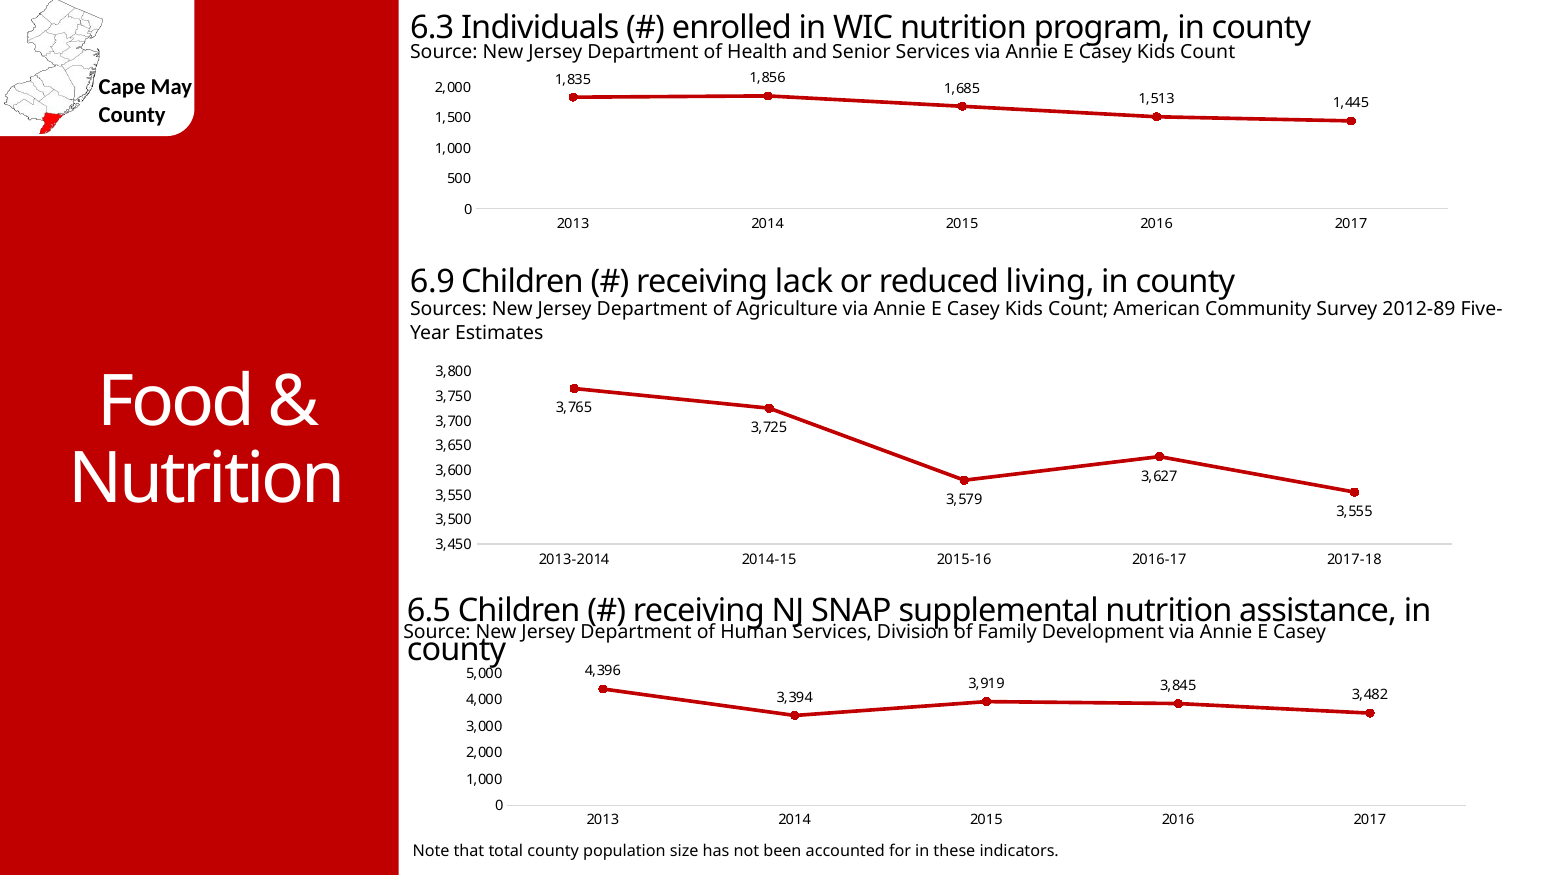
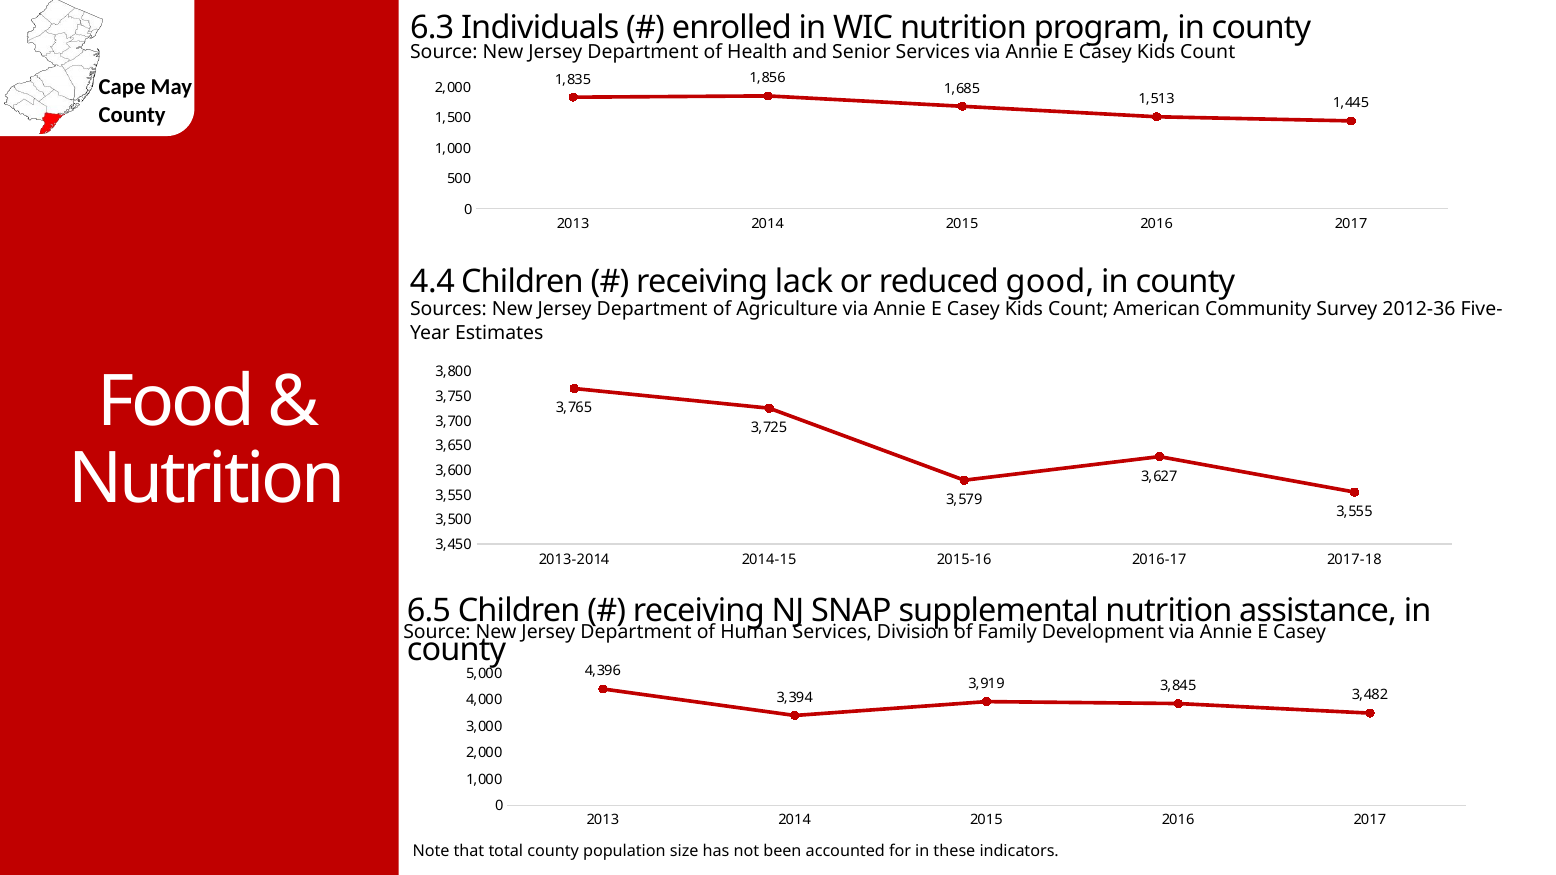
6.9: 6.9 -> 4.4 (432, 282)
living: living -> good (1050, 282)
2012-89: 2012-89 -> 2012-36 (1419, 309)
